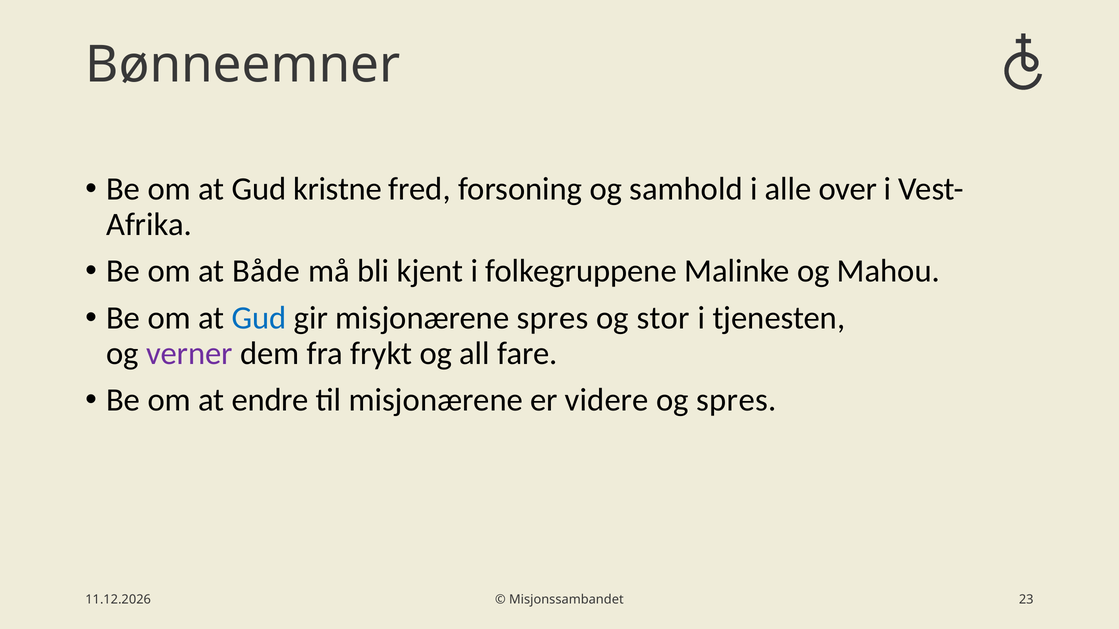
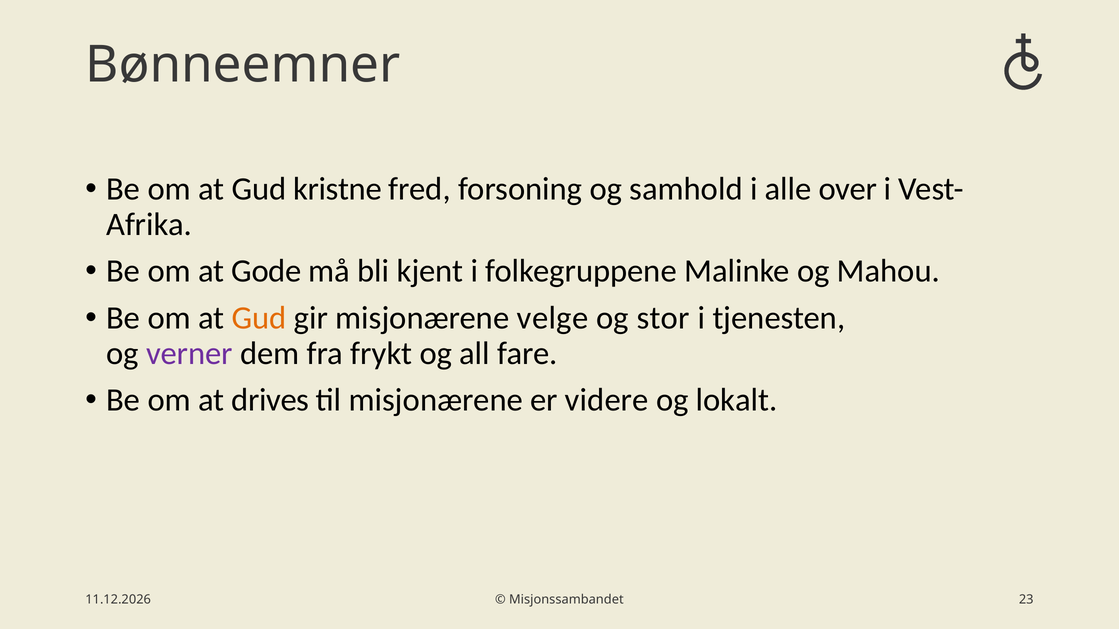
Både: Både -> Gode (266, 271)
Gud colour: blue -> orange (259, 318)
misjonærene spres: spres -> velge (553, 318)
endre: endre -> drives (270, 400)
og spres: spres -> lokalt (737, 400)
